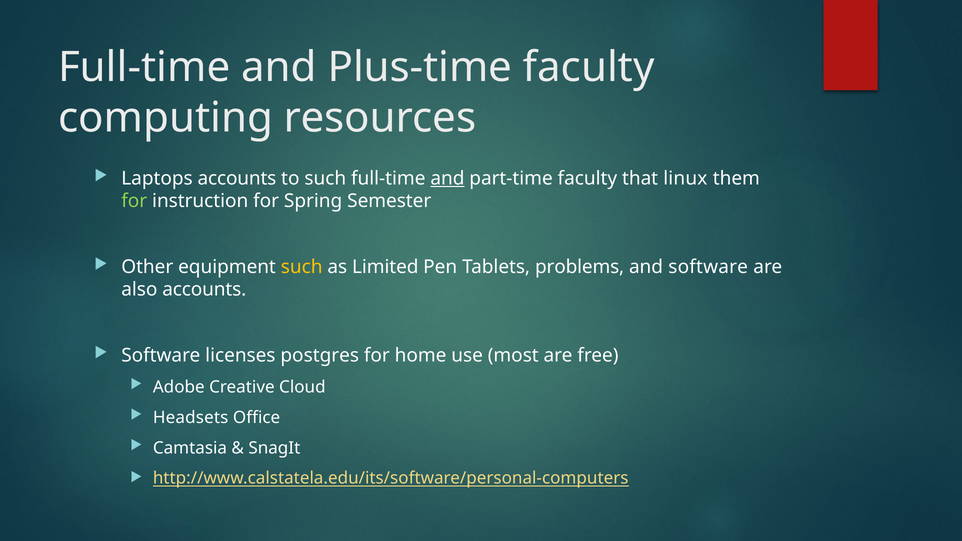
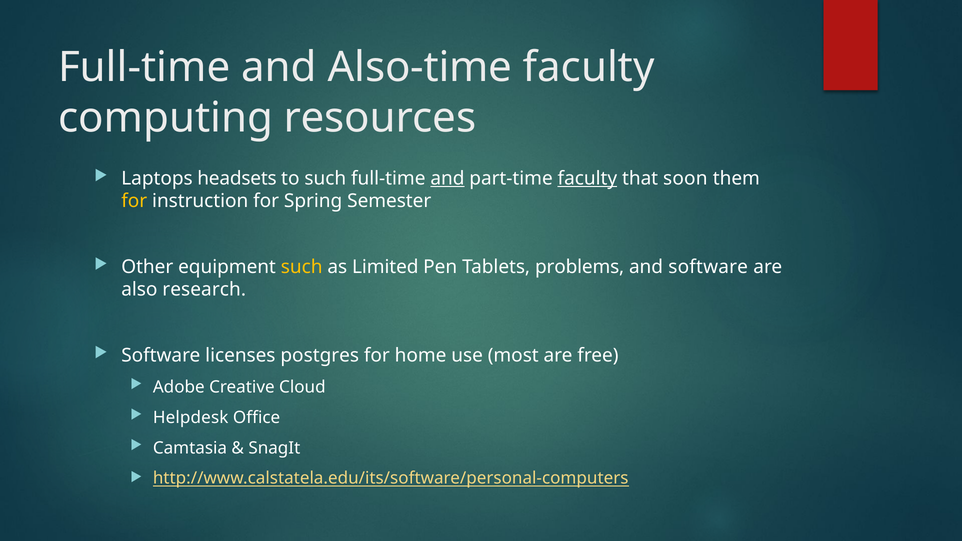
Plus-time: Plus-time -> Also-time (420, 68)
Laptops accounts: accounts -> headsets (237, 178)
faculty underline: none -> present (587, 178)
linux: linux -> soon (685, 178)
for colour: light green -> yellow (134, 201)
also accounts: accounts -> research (204, 290)
Headsets: Headsets -> Helpdesk (191, 418)
